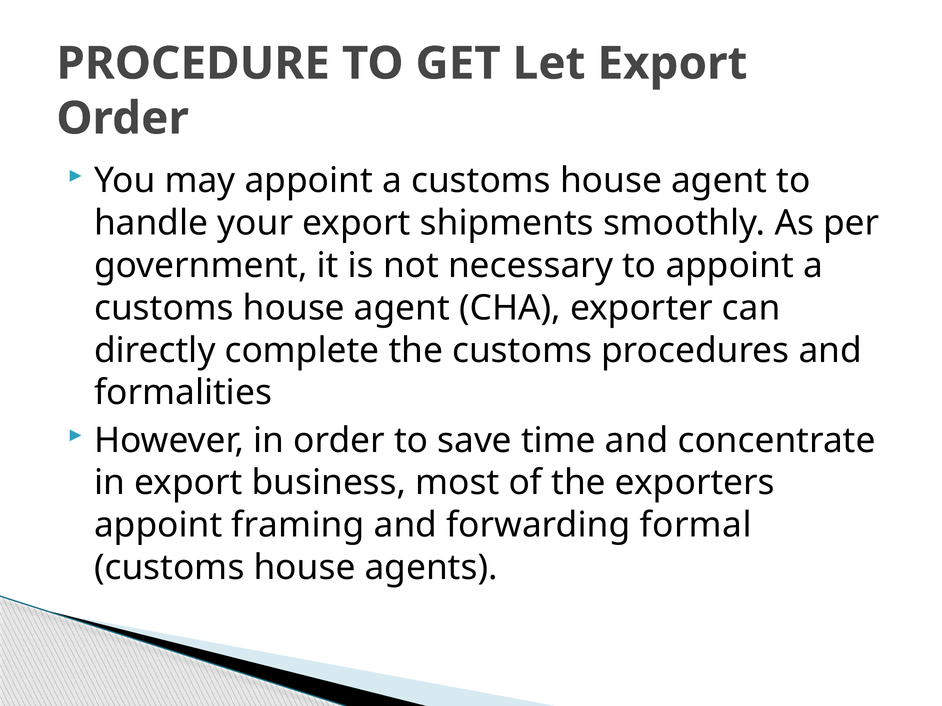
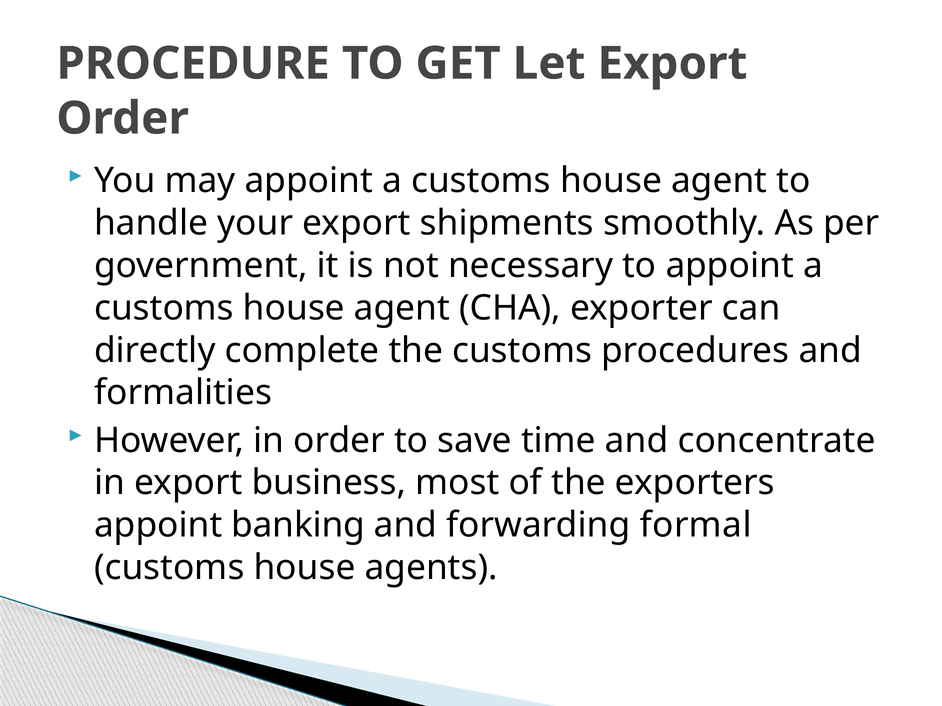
framing: framing -> banking (298, 526)
